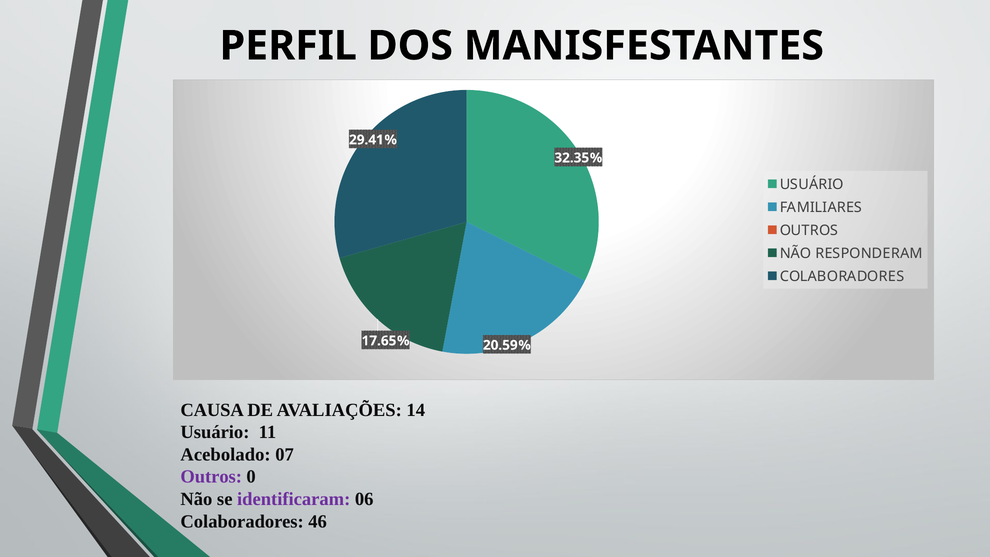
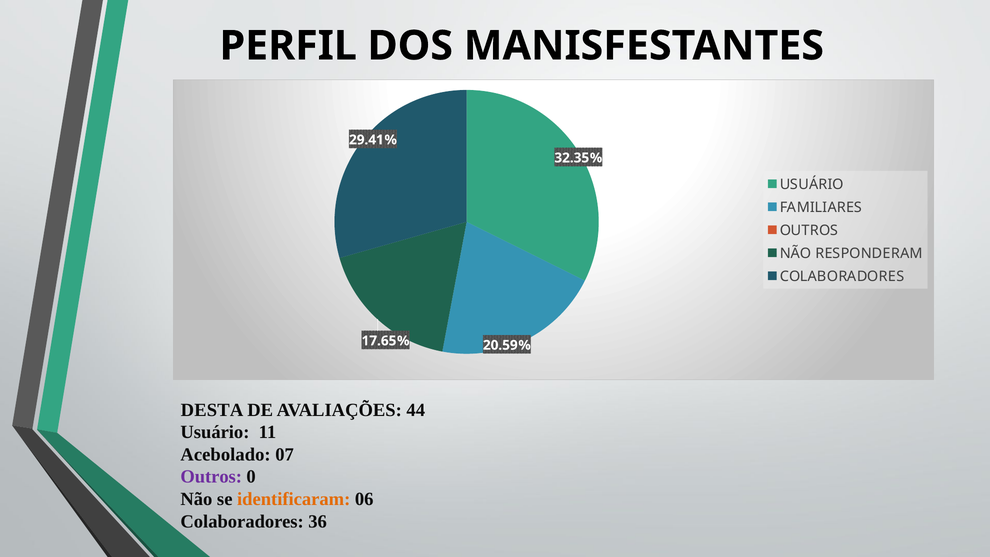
CAUSA: CAUSA -> DESTA (212, 410)
14: 14 -> 44 (416, 410)
identificaram colour: purple -> orange (294, 499)
46: 46 -> 36 (318, 521)
